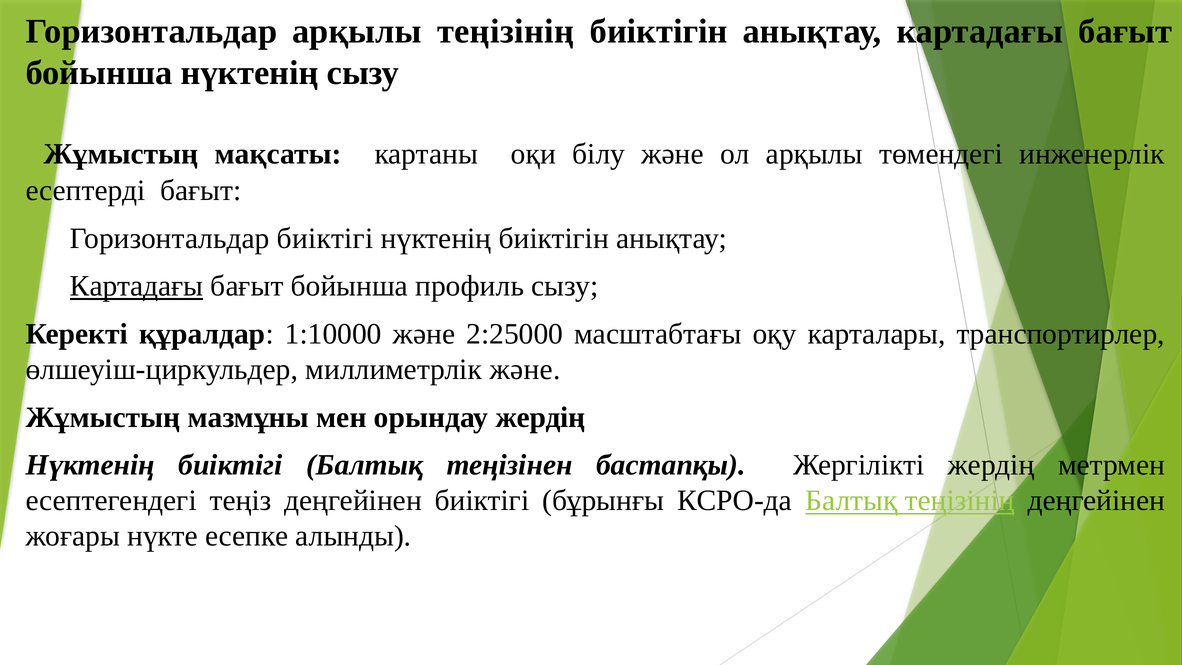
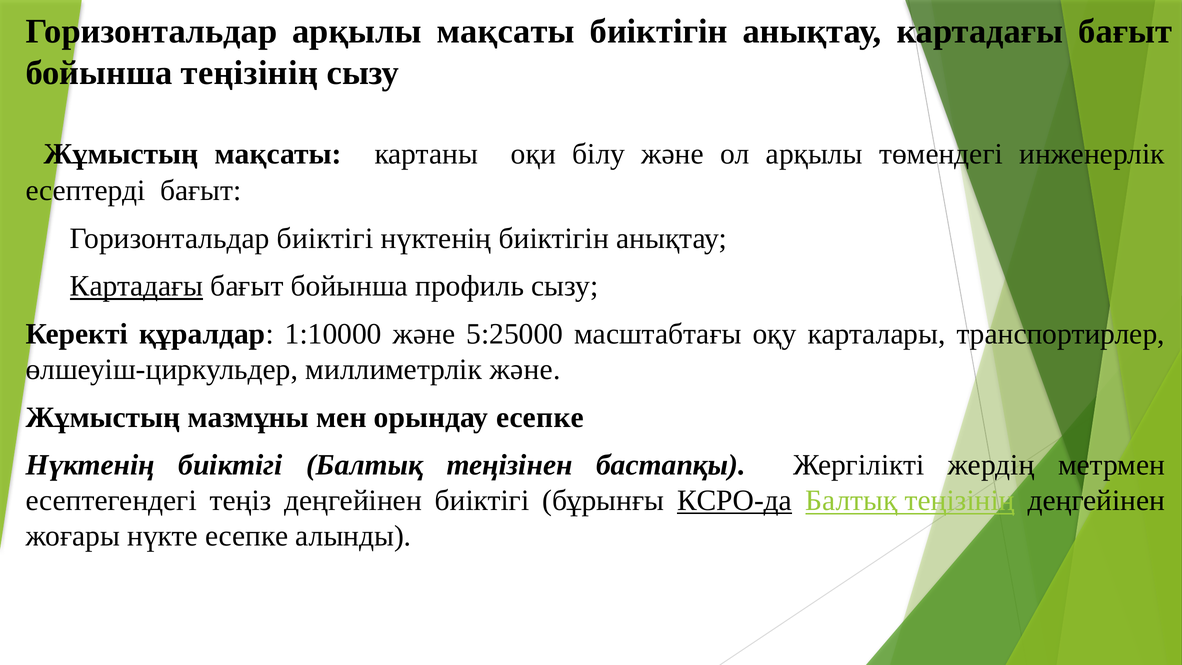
арқылы теңізінің: теңізінің -> мақсаты (506, 31)
бойынша нүктенің: нүктенің -> теңізінің (249, 73)
2:25000: 2:25000 -> 5:25000 (515, 334)
орындау жердің: жердің -> есепке (540, 417)
КСРО-да underline: none -> present (735, 500)
